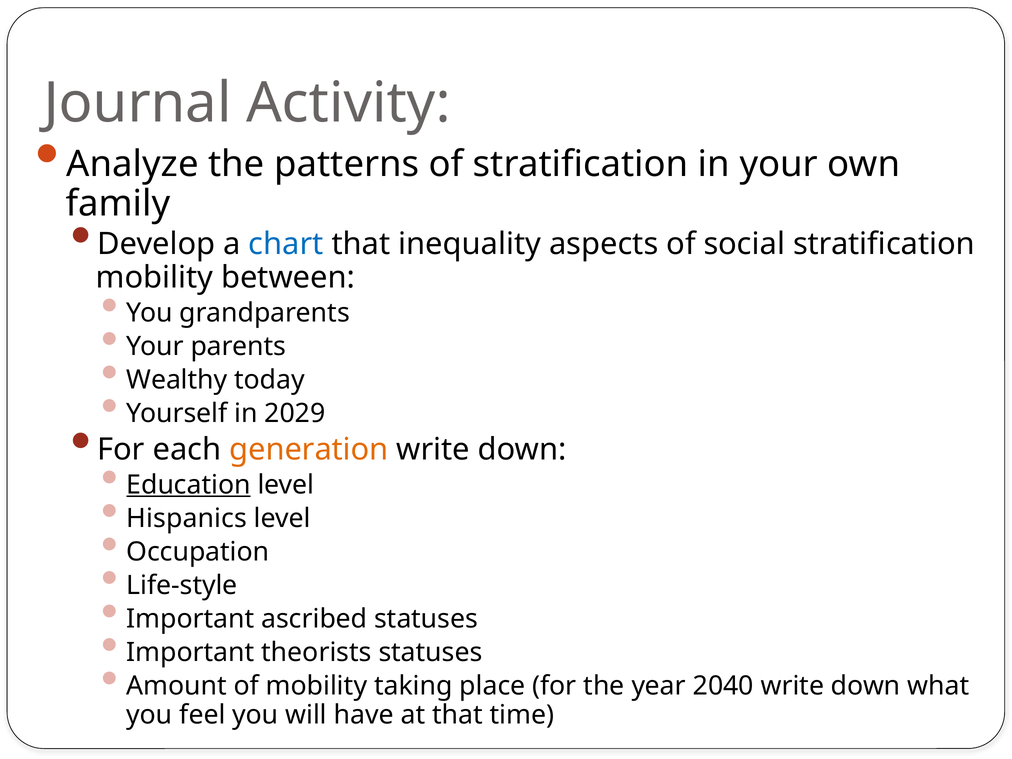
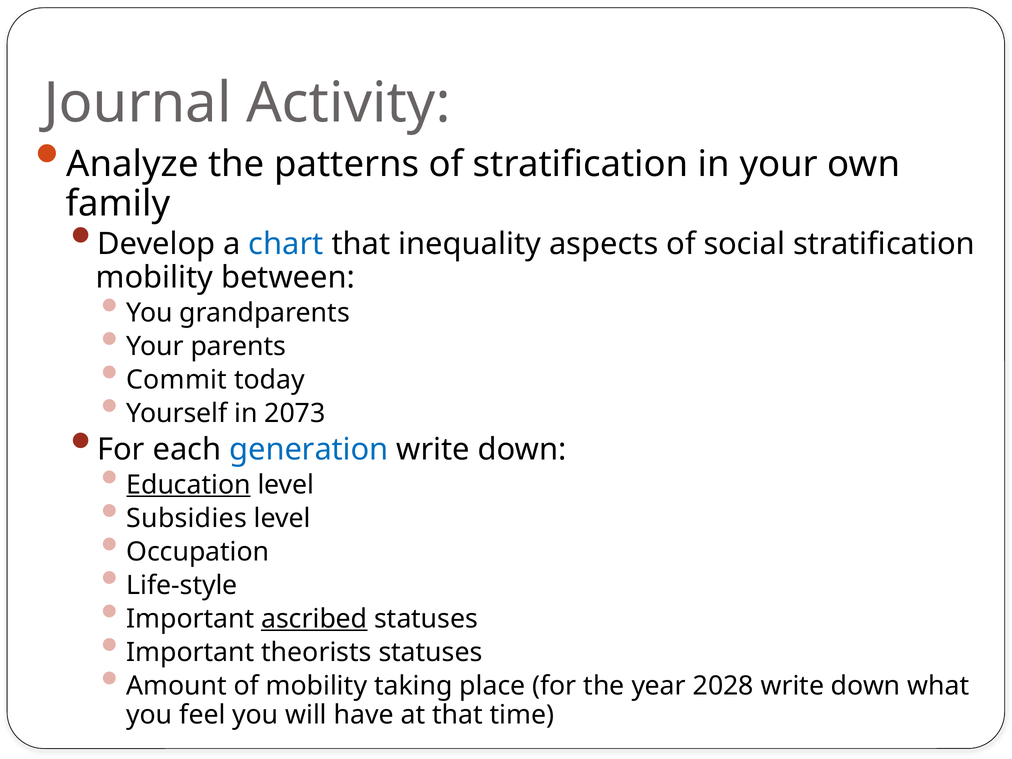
Wealthy: Wealthy -> Commit (177, 380)
2029: 2029 -> 2073 (295, 413)
generation colour: orange -> blue (309, 450)
Hispanics: Hispanics -> Subsidies (187, 518)
ascribed underline: none -> present (314, 619)
2040: 2040 -> 2028 (723, 686)
